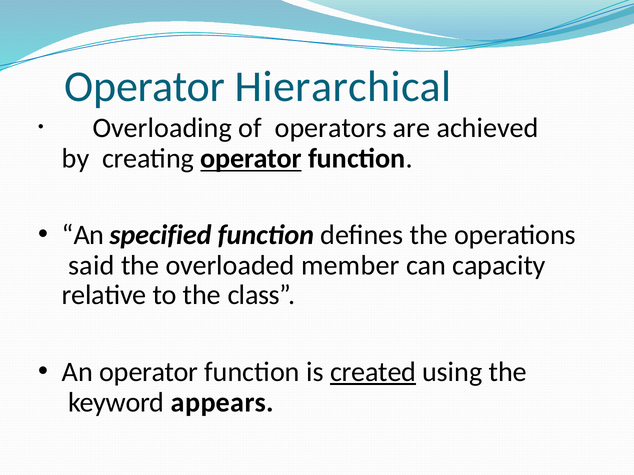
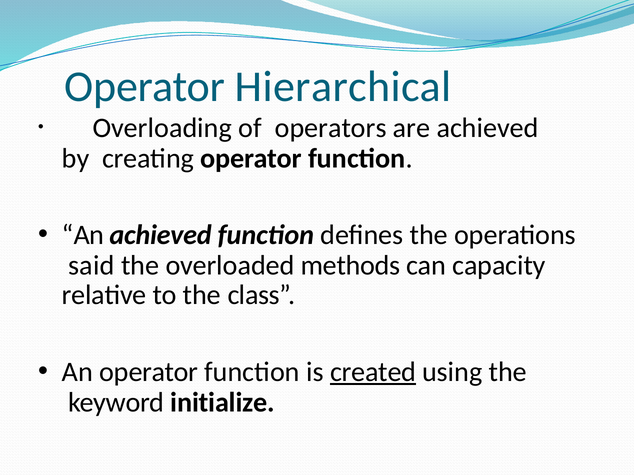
operator underline: present -> none (251, 159)
An specified: specified -> achieved (161, 235)
member: member -> methods (351, 266)
appears: appears -> initialize (223, 403)
